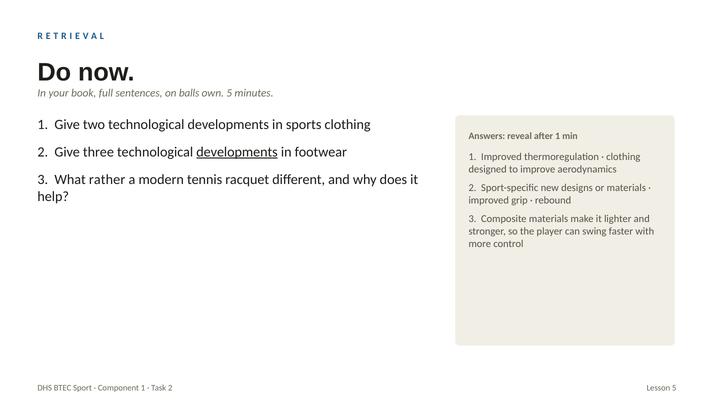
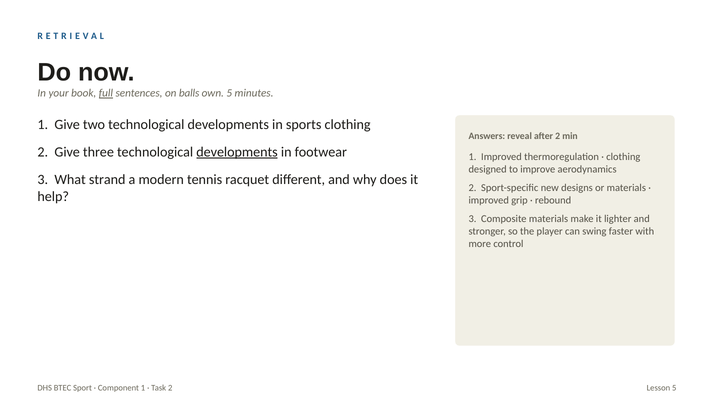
full underline: none -> present (106, 93)
after 1: 1 -> 2 (558, 136)
rather: rather -> strand (107, 179)
